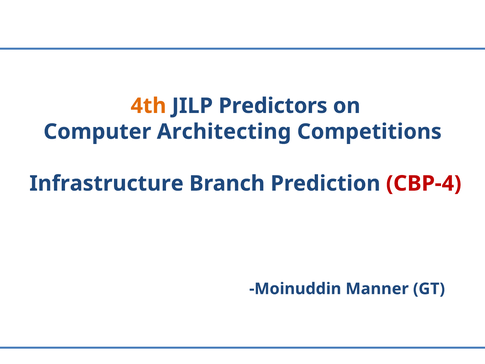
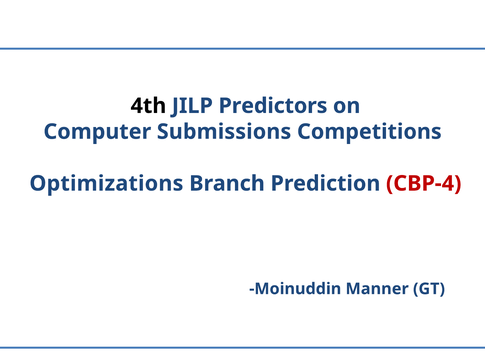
4th colour: orange -> black (148, 106)
Architecting: Architecting -> Submissions (224, 132)
Infrastructure: Infrastructure -> Optimizations (106, 183)
